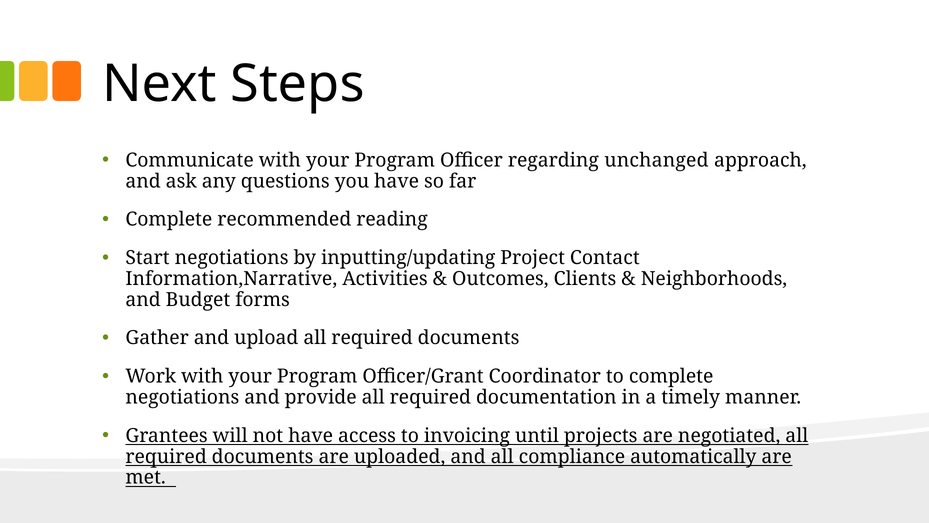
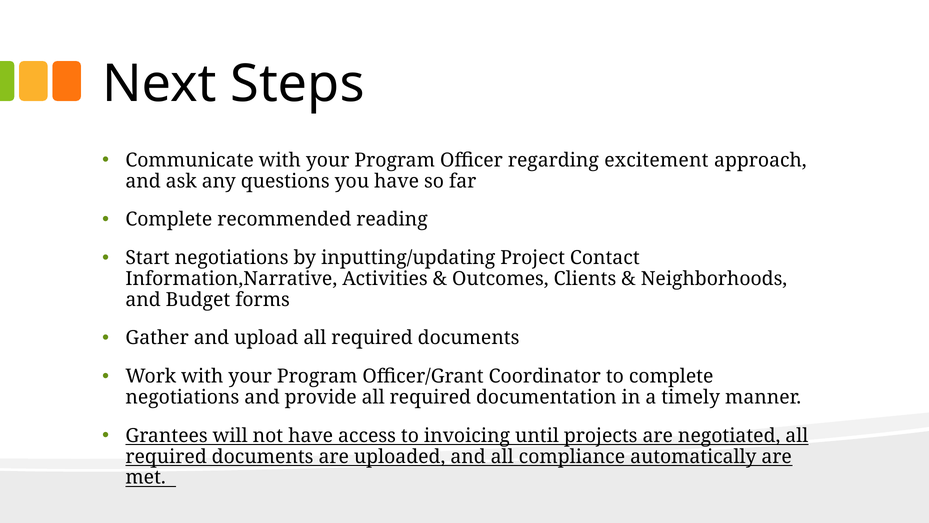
unchanged: unchanged -> excitement (656, 160)
